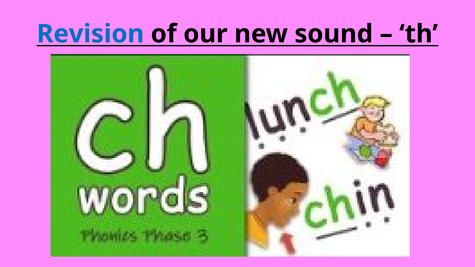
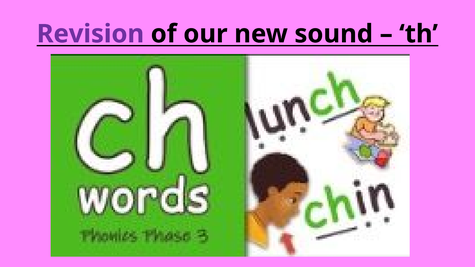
Revision colour: blue -> purple (90, 34)
